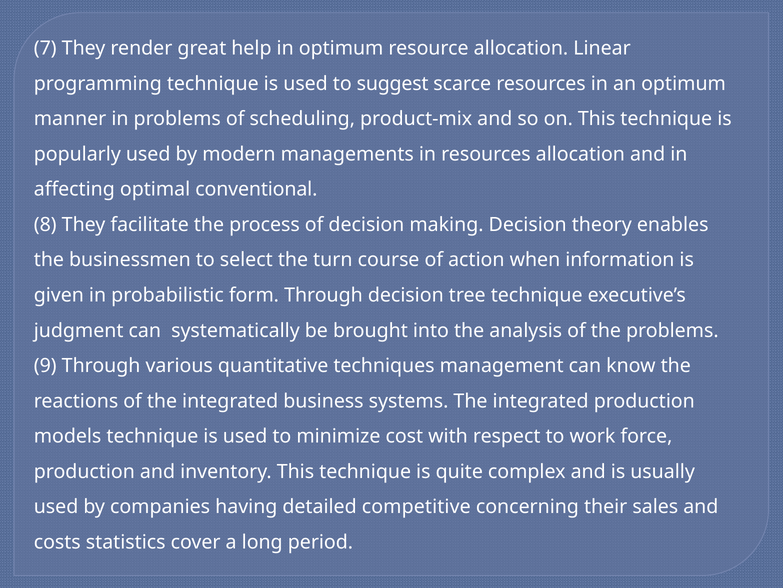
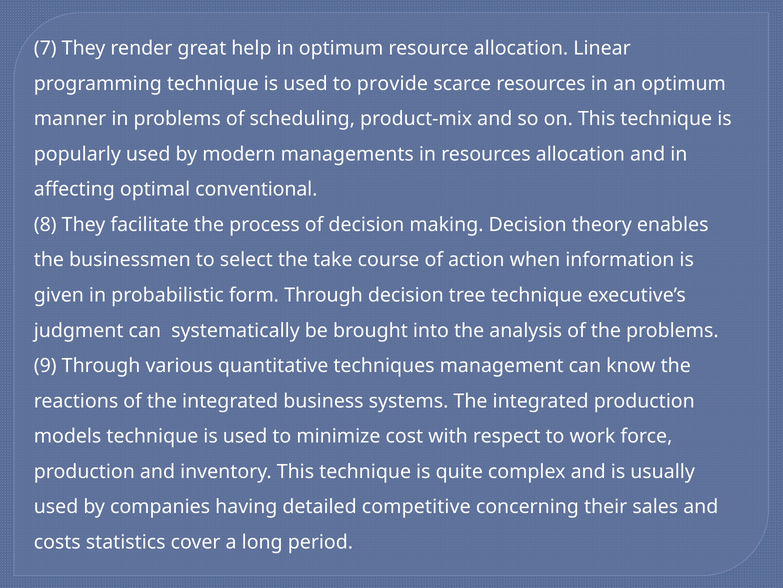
suggest: suggest -> provide (392, 84)
turn: turn -> take (333, 260)
